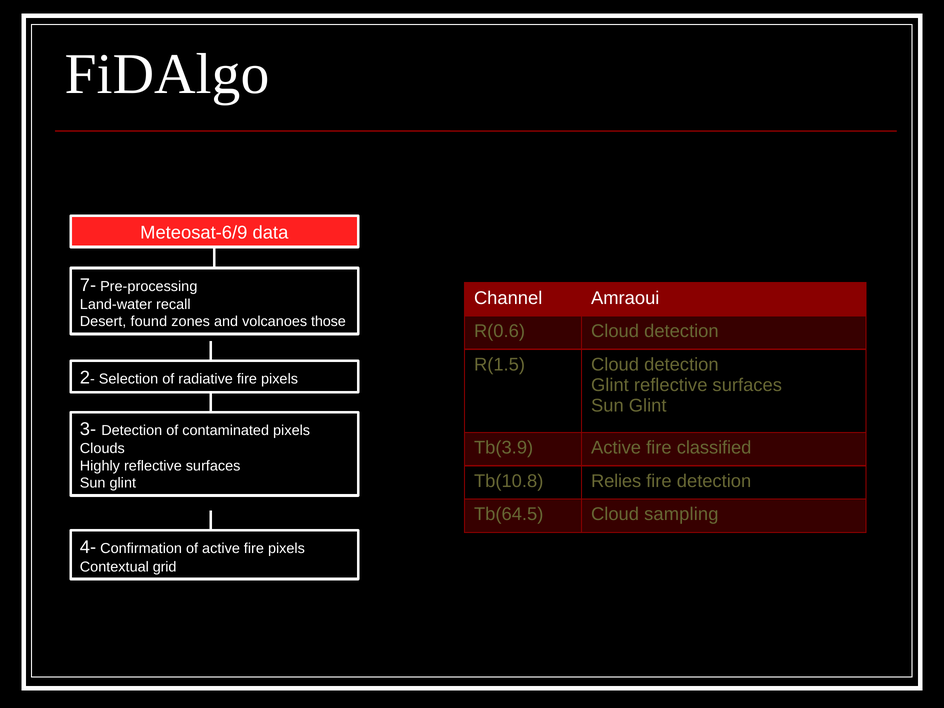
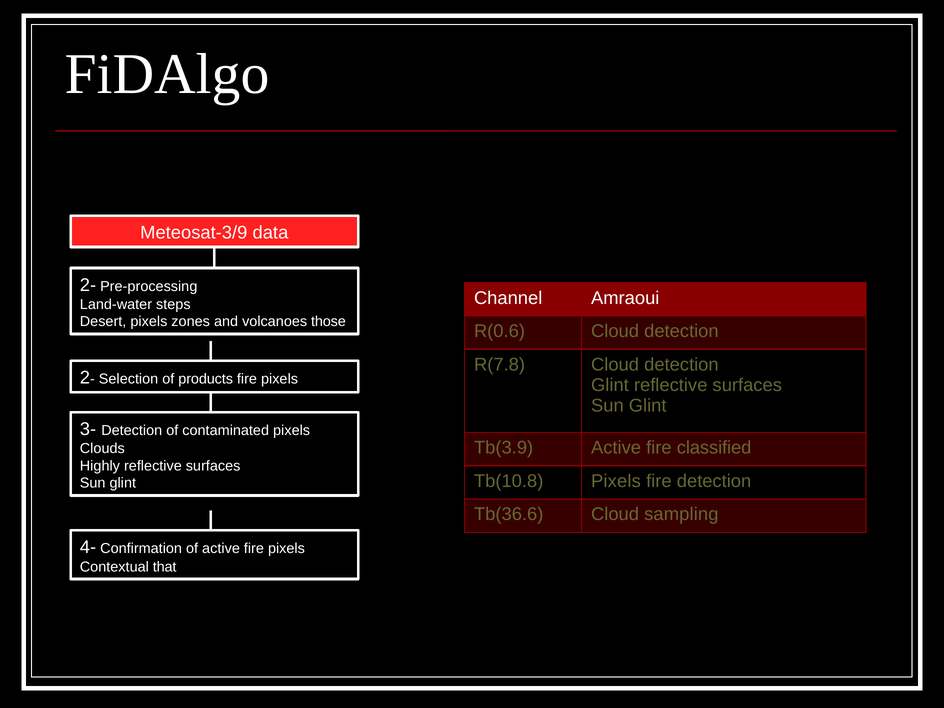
Meteosat-6/9: Meteosat-6/9 -> Meteosat-3/9 (194, 233)
7-: 7- -> 2- (88, 285)
recall: recall -> steps (173, 304)
Desert found: found -> pixels (149, 322)
R(1.5: R(1.5 -> R(7.8 (500, 365)
radiative: radiative -> products (206, 379)
Tb(10.8 Relies: Relies -> Pixels (616, 481)
Tb(64.5: Tb(64.5 -> Tb(36.6 (509, 514)
grid: grid -> that (165, 567)
